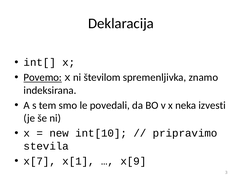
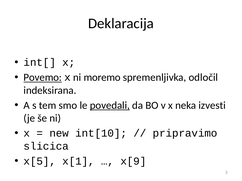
številom: številom -> moremo (102, 78)
znamo: znamo -> odločil (203, 78)
povedali underline: none -> present (110, 106)
stevila: stevila -> slicica (46, 147)
x[7: x[7 -> x[5 (40, 162)
